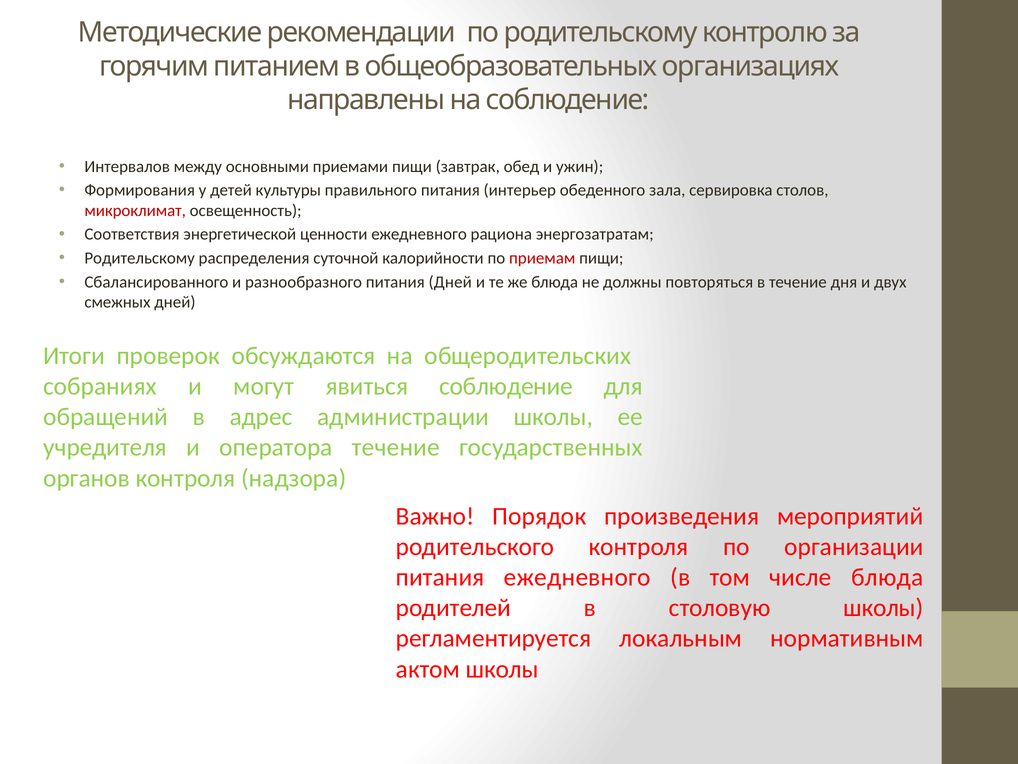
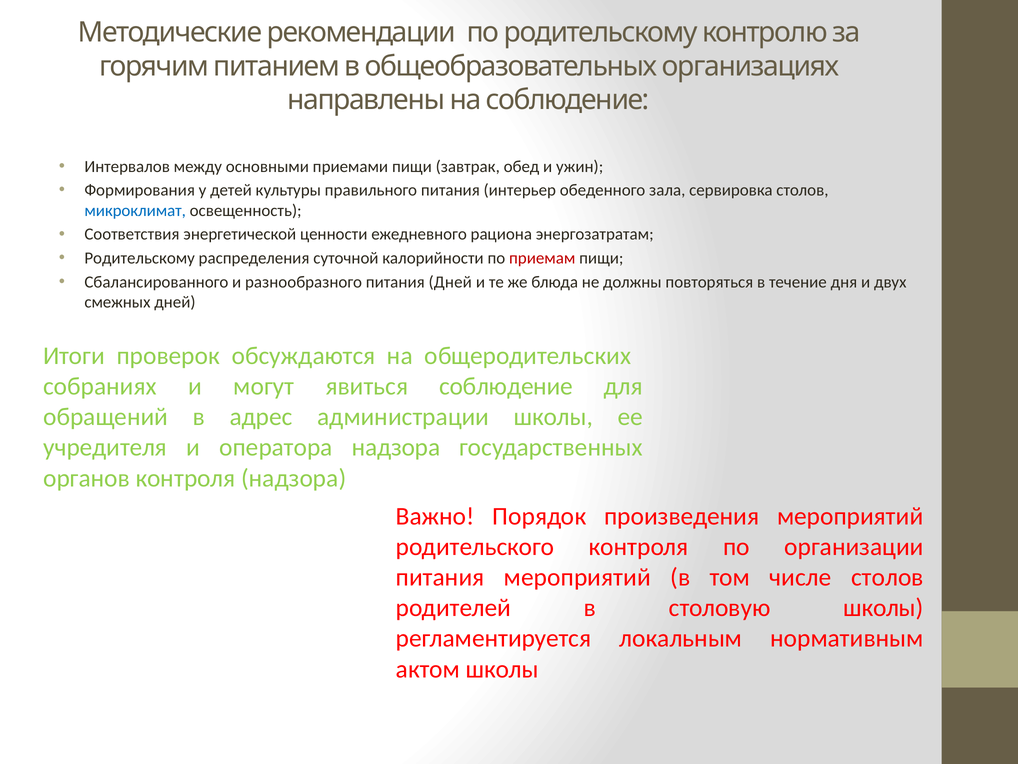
микроклимат colour: red -> blue (135, 210)
оператора течение: течение -> надзора (396, 447)
питания ежедневного: ежедневного -> мероприятий (577, 577)
числе блюда: блюда -> столов (887, 577)
